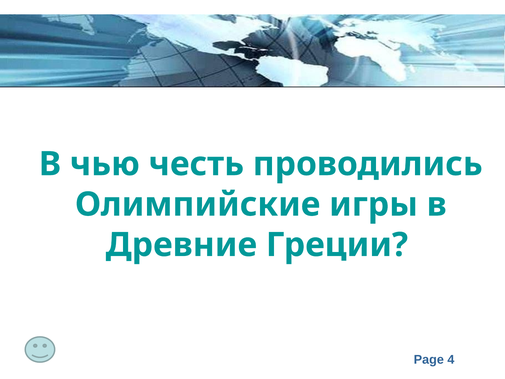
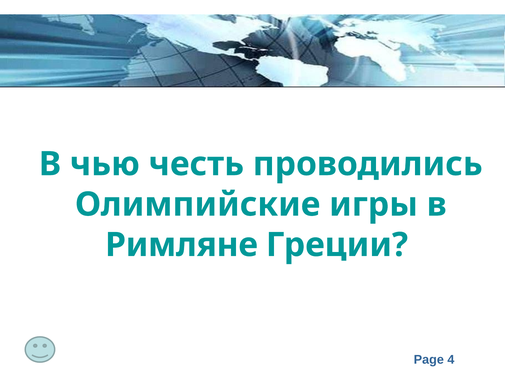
Древние: Древние -> Римляне (182, 245)
